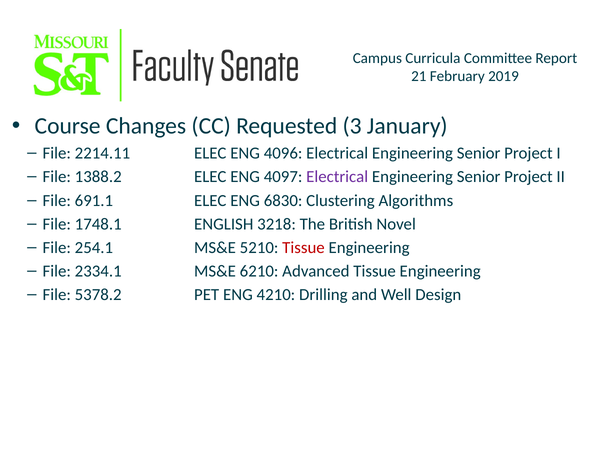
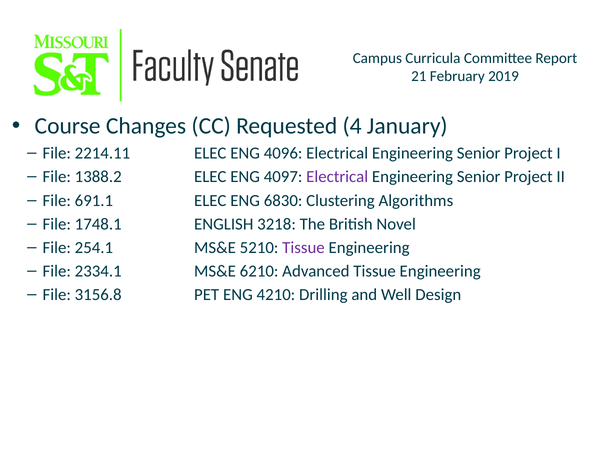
3: 3 -> 4 (352, 126)
Tissue colour: red -> purple (303, 247)
5378.2: 5378.2 -> 3156.8 (98, 295)
